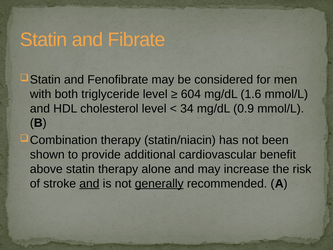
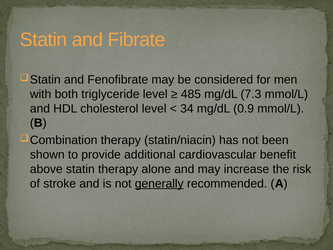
604: 604 -> 485 (191, 94)
1.6: 1.6 -> 7.3 (251, 94)
and underline: present -> none (89, 183)
